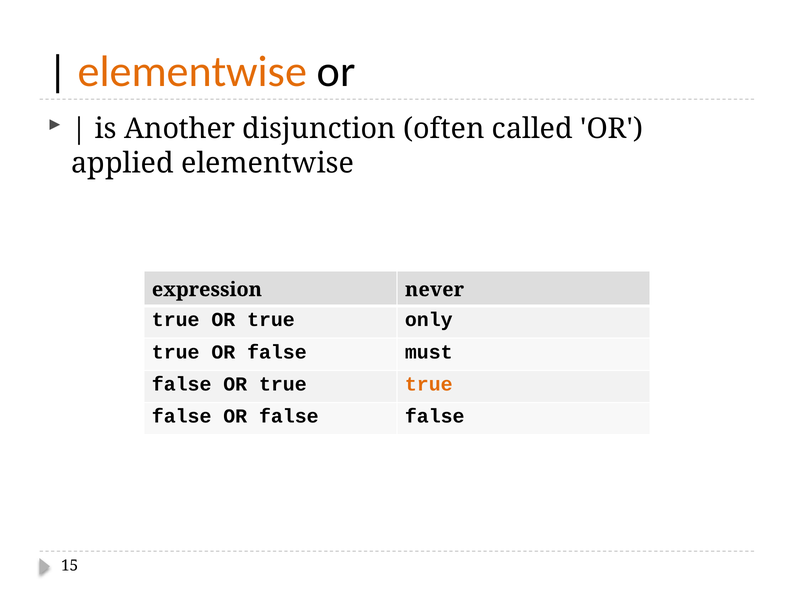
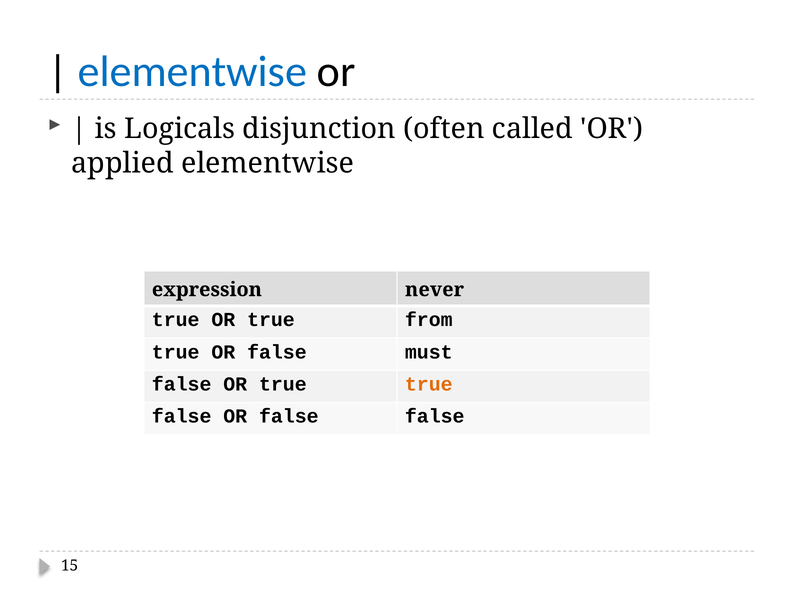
elementwise colour: orange -> blue (192, 72)
Another: Another -> Logicals (180, 129)
only: only -> from (429, 320)
